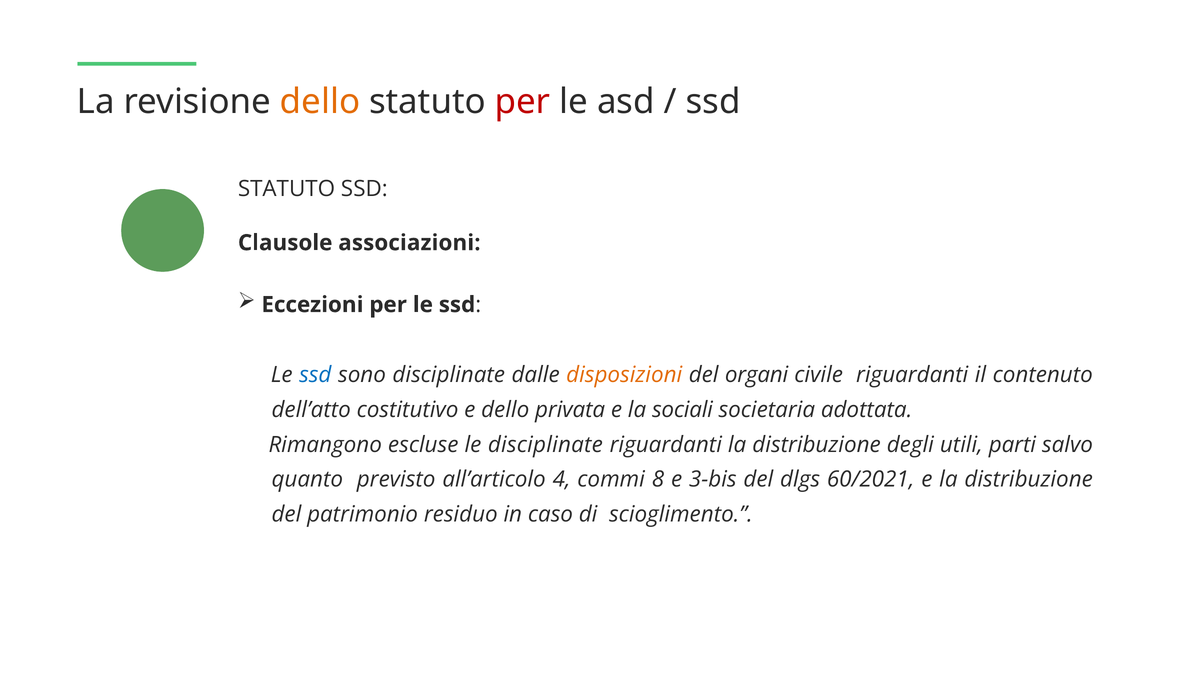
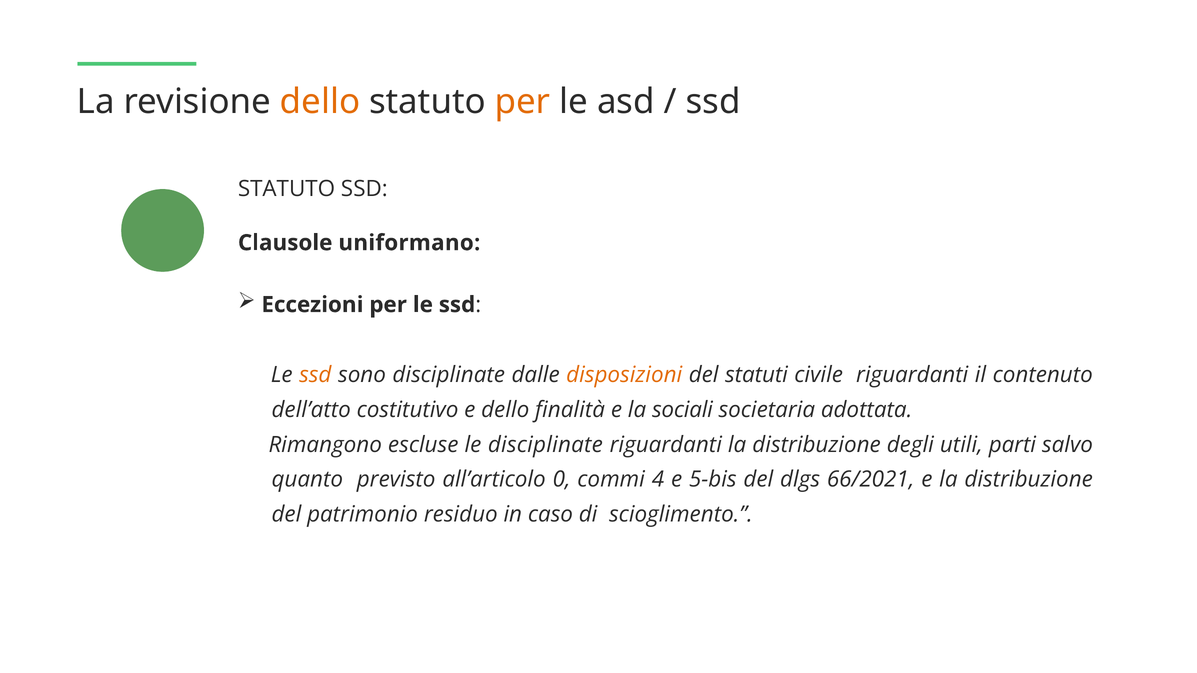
per colour: red -> orange (523, 102)
associazioni: associazioni -> uniformano (409, 243)
ssd colour: blue -> orange (315, 375)
organi: organi -> statuti (756, 375)
privata: privata -> finalità (570, 410)
4: 4 -> 0 (562, 480)
8: 8 -> 4 (658, 480)
3-bis: 3-bis -> 5-bis (713, 480)
60/2021: 60/2021 -> 66/2021 (871, 480)
